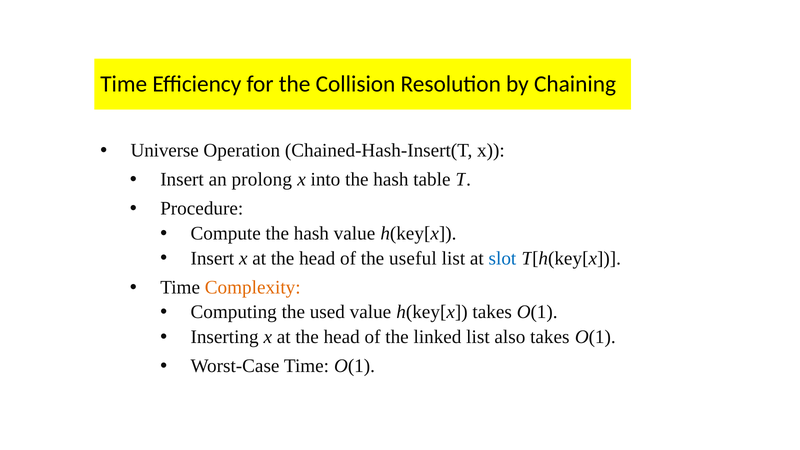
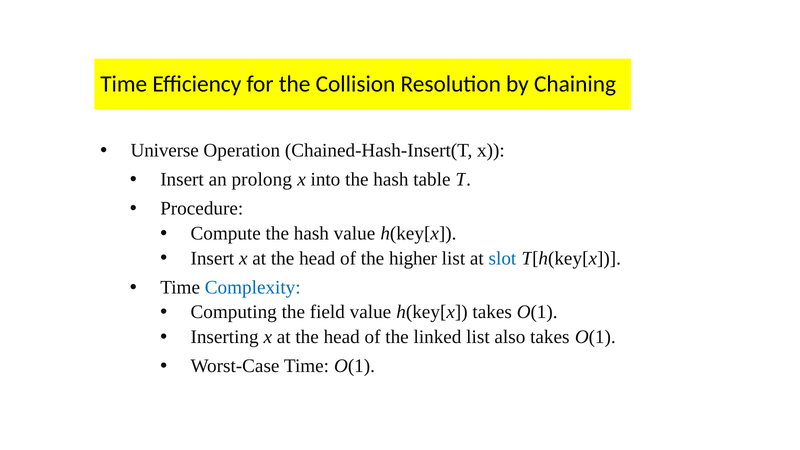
useful: useful -> higher (413, 258)
Complexity colour: orange -> blue (253, 287)
used: used -> field (327, 312)
